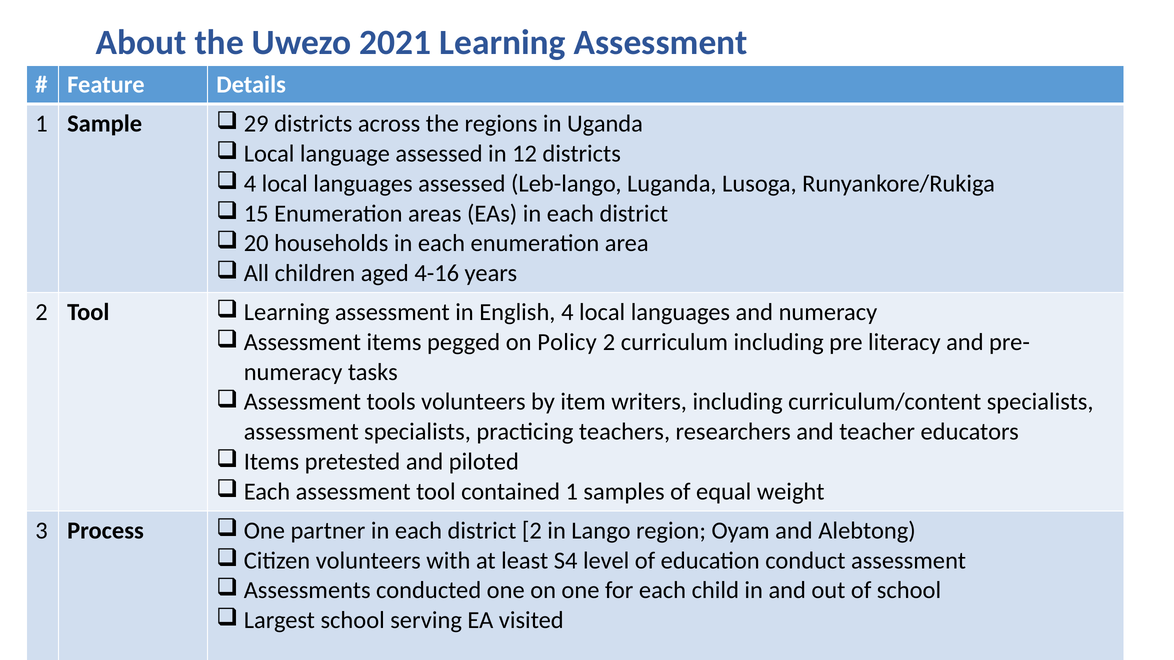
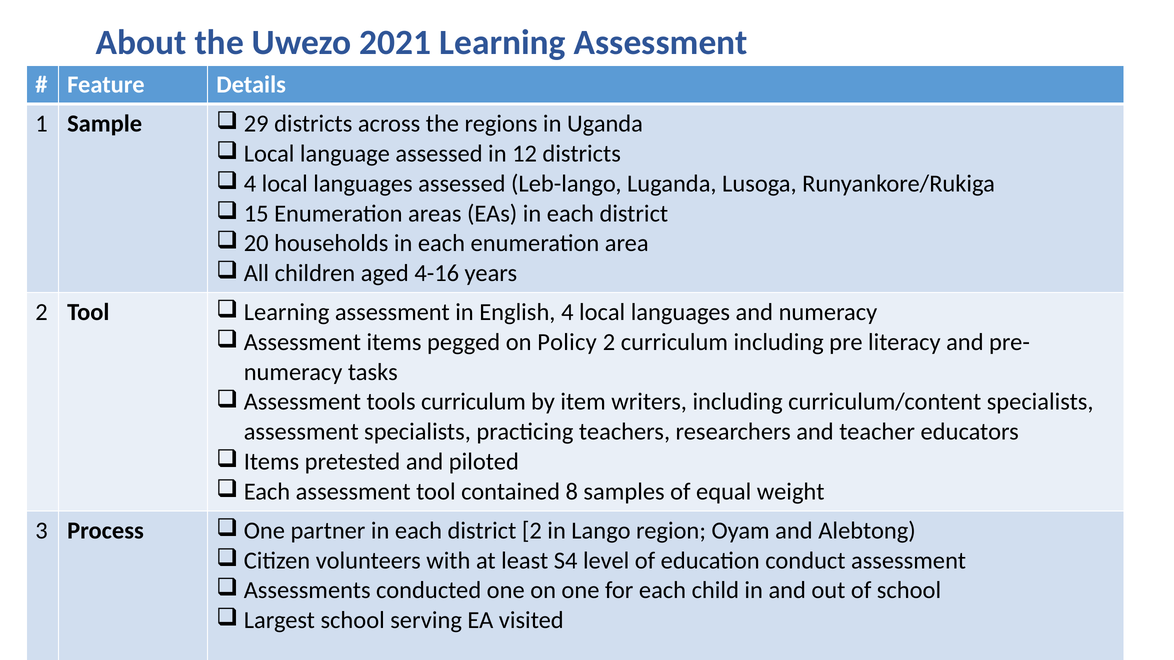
tools volunteers: volunteers -> curriculum (473, 402)
contained 1: 1 -> 8 (572, 492)
